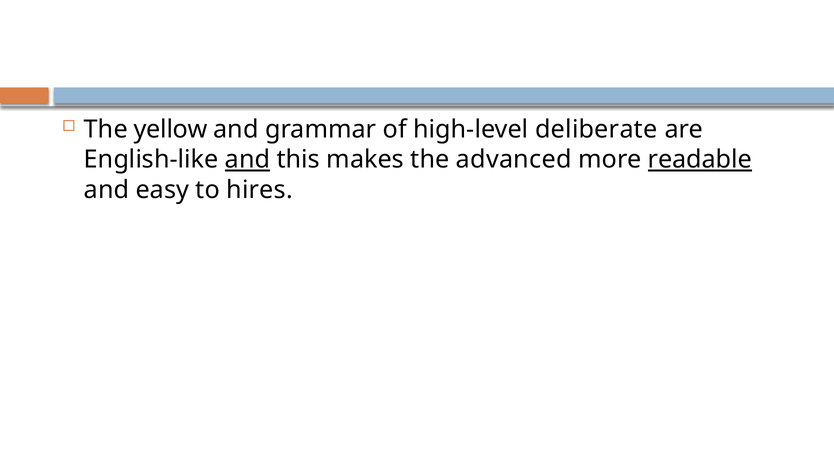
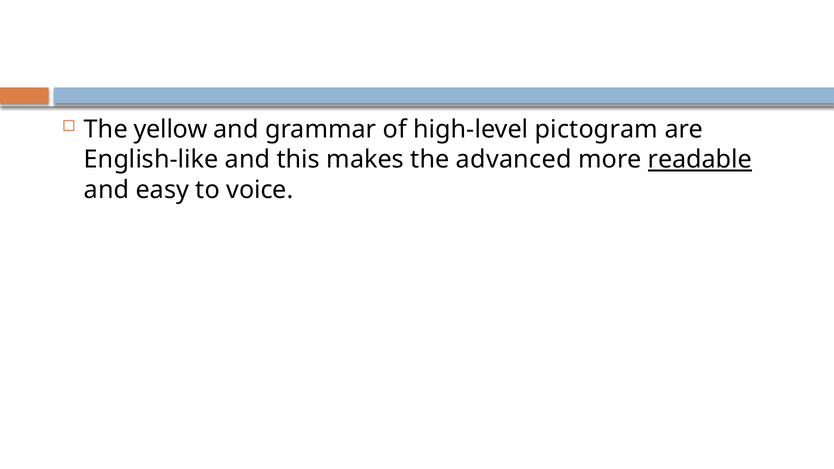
deliberate: deliberate -> pictogram (596, 129)
and underline: present -> none (248, 160)
hires: hires -> voice (260, 190)
